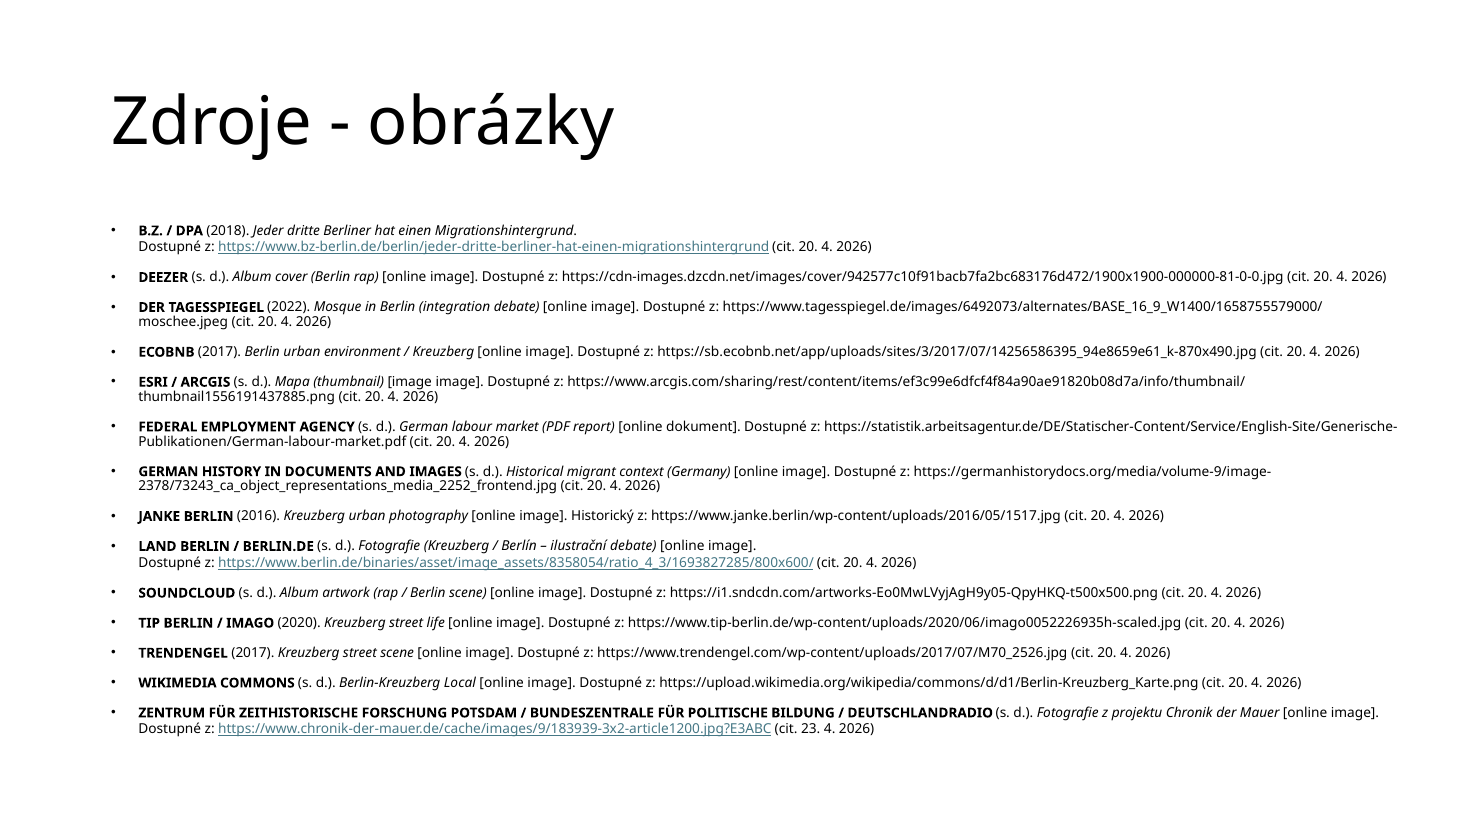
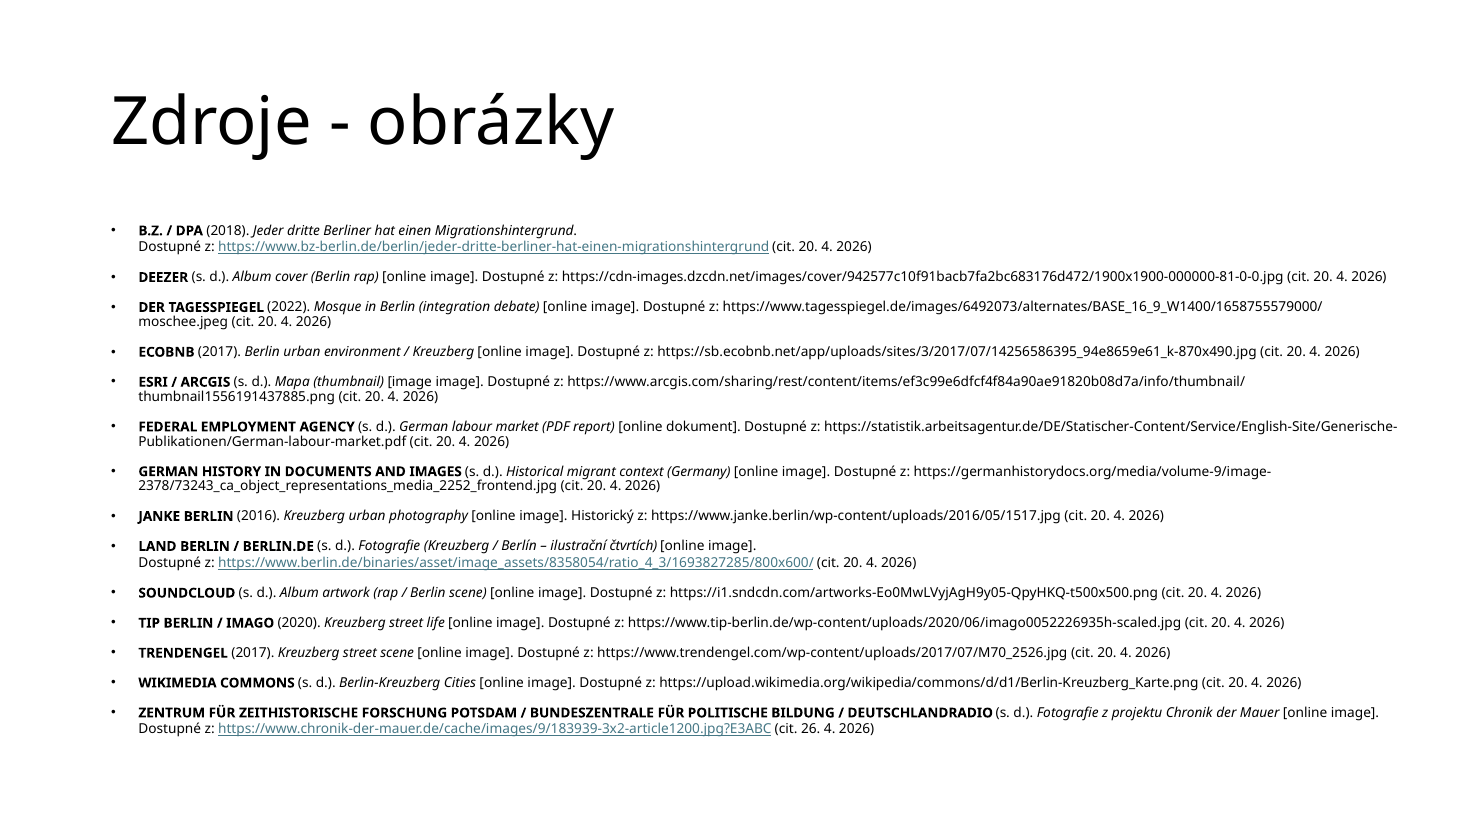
ilustrační debate: debate -> čtvrtích (633, 547)
Local: Local -> Cities (460, 683)
23: 23 -> 26 (811, 730)
